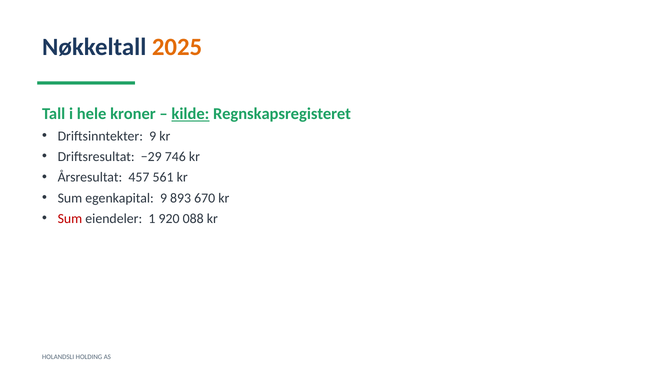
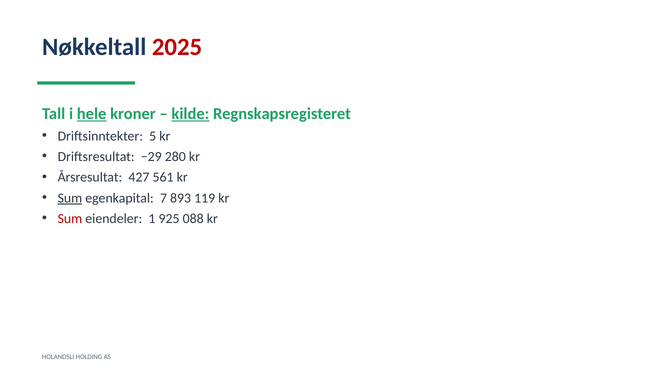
2025 colour: orange -> red (177, 47)
hele underline: none -> present (92, 114)
Driftsinntekter 9: 9 -> 5 (153, 136)
746: 746 -> 280 (175, 157)
457: 457 -> 427 (139, 178)
Sum underline: none -> present (70, 198)
egenkapital 9: 9 -> 7 (163, 198)
670: 670 -> 119 (205, 198)
920: 920 -> 925 (169, 219)
